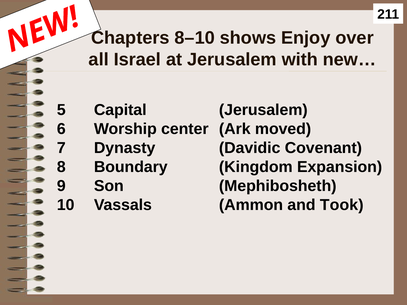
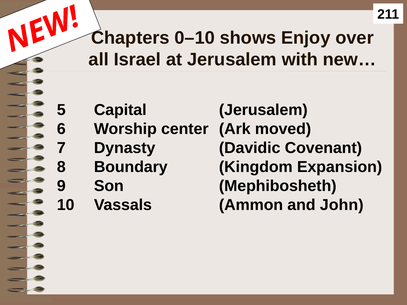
8–10: 8–10 -> 0–10 (195, 38)
Took: Took -> John (342, 205)
